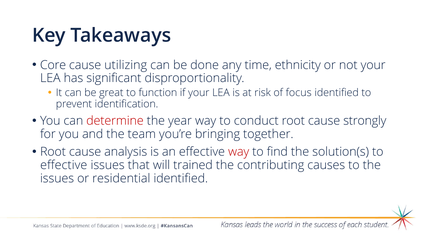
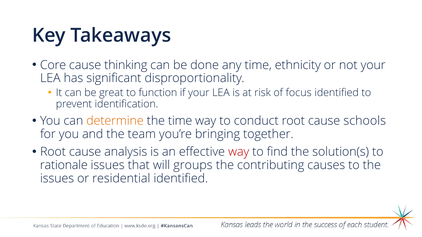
utilizing: utilizing -> thinking (126, 65)
determine colour: red -> orange (115, 121)
the year: year -> time (180, 121)
strongly: strongly -> schools (365, 121)
effective: effective -> rationale (64, 165)
trained: trained -> groups (193, 165)
